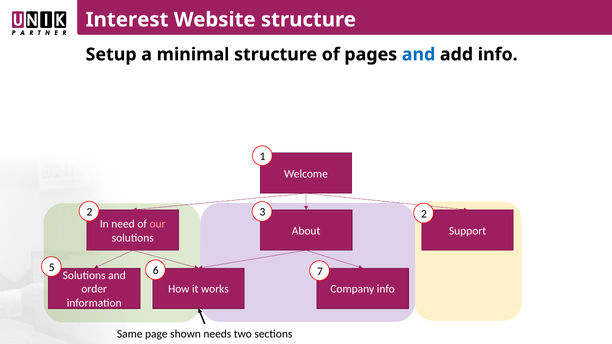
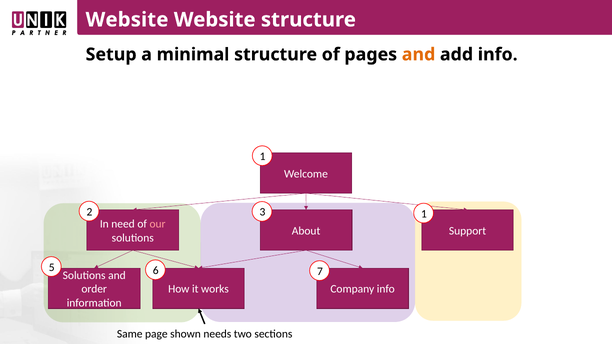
Interest: Interest -> Website (127, 20)
and colour: blue -> orange (419, 55)
3 2: 2 -> 1 (424, 214)
